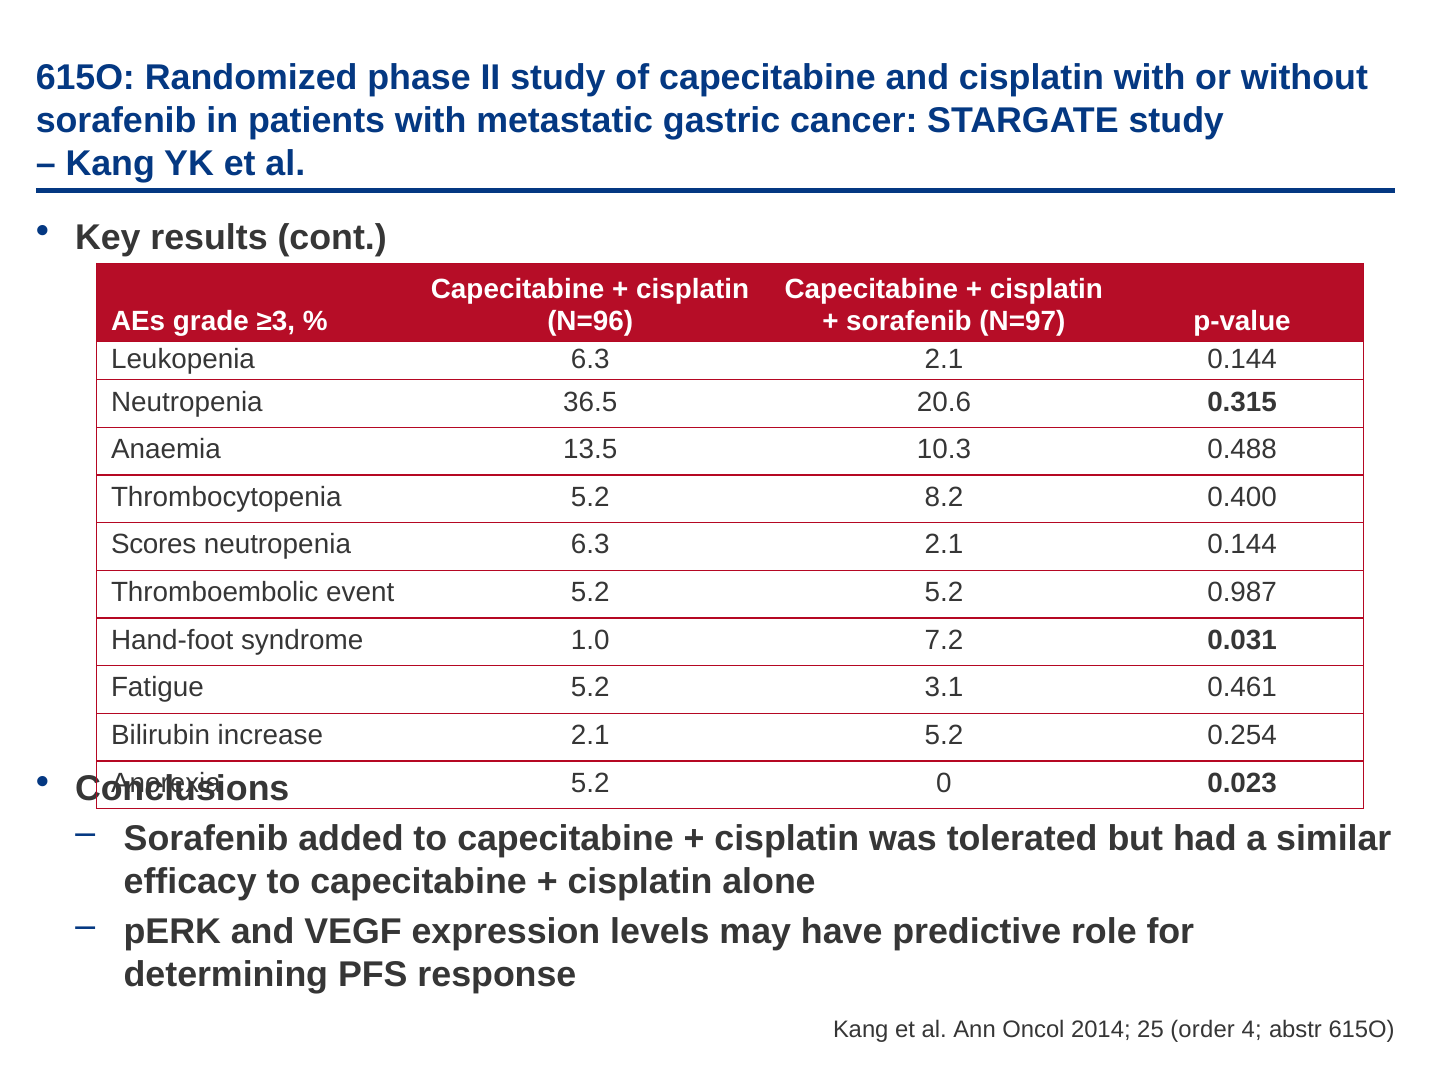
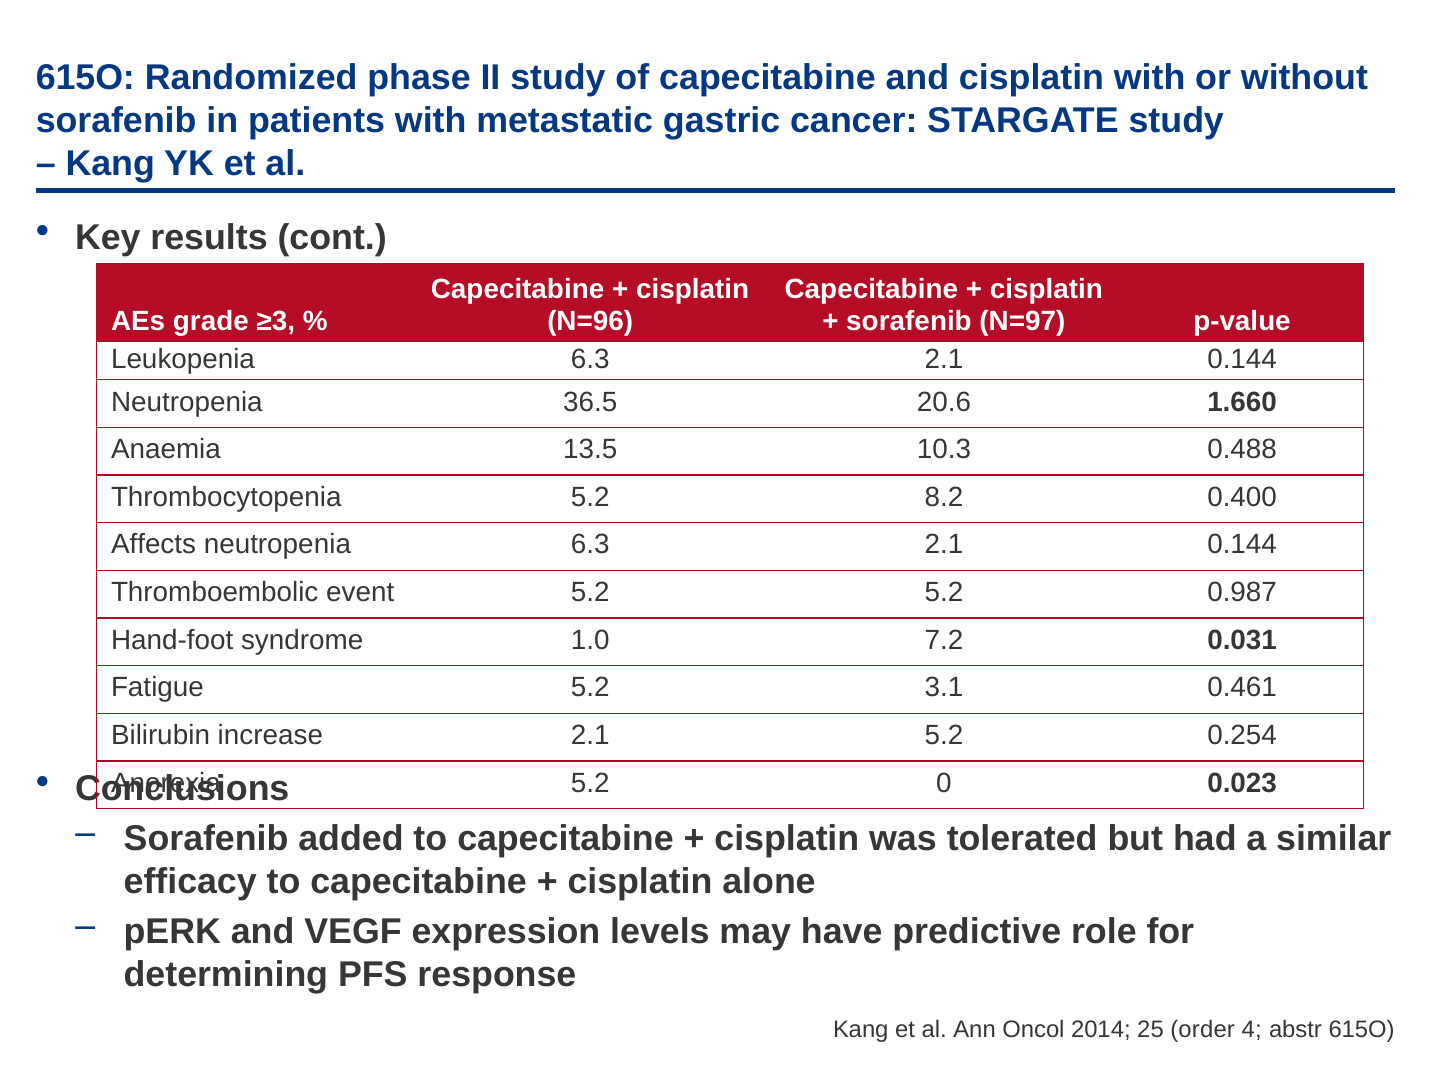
0.315: 0.315 -> 1.660 (1242, 402)
Scores: Scores -> Affects (154, 545)
